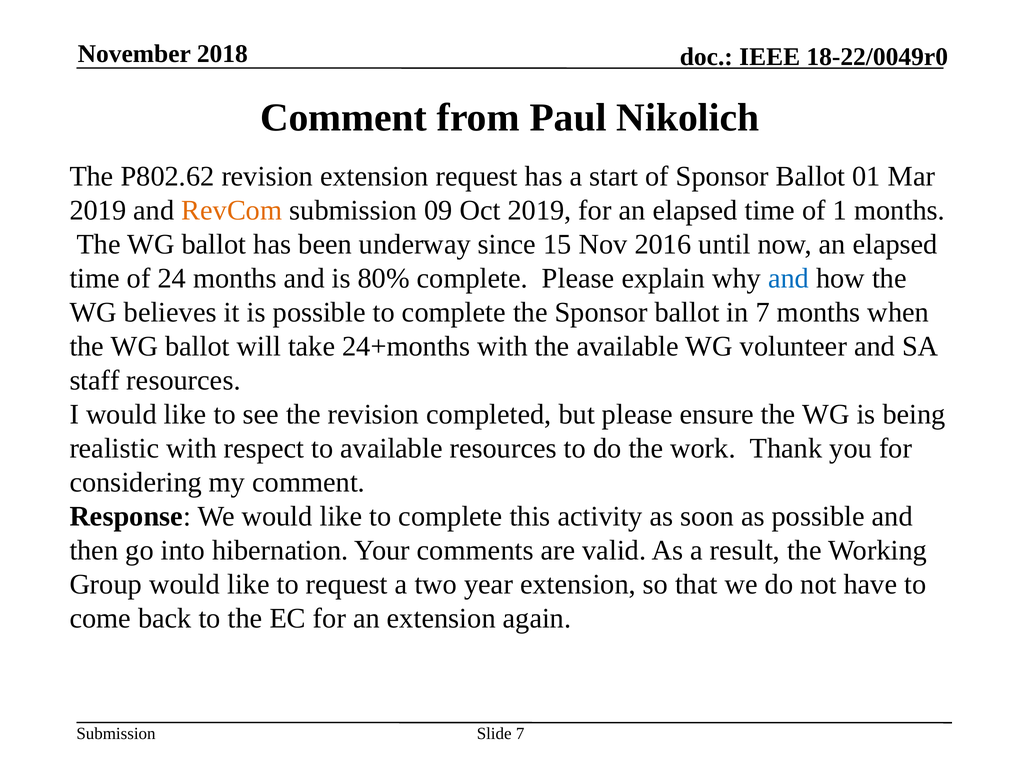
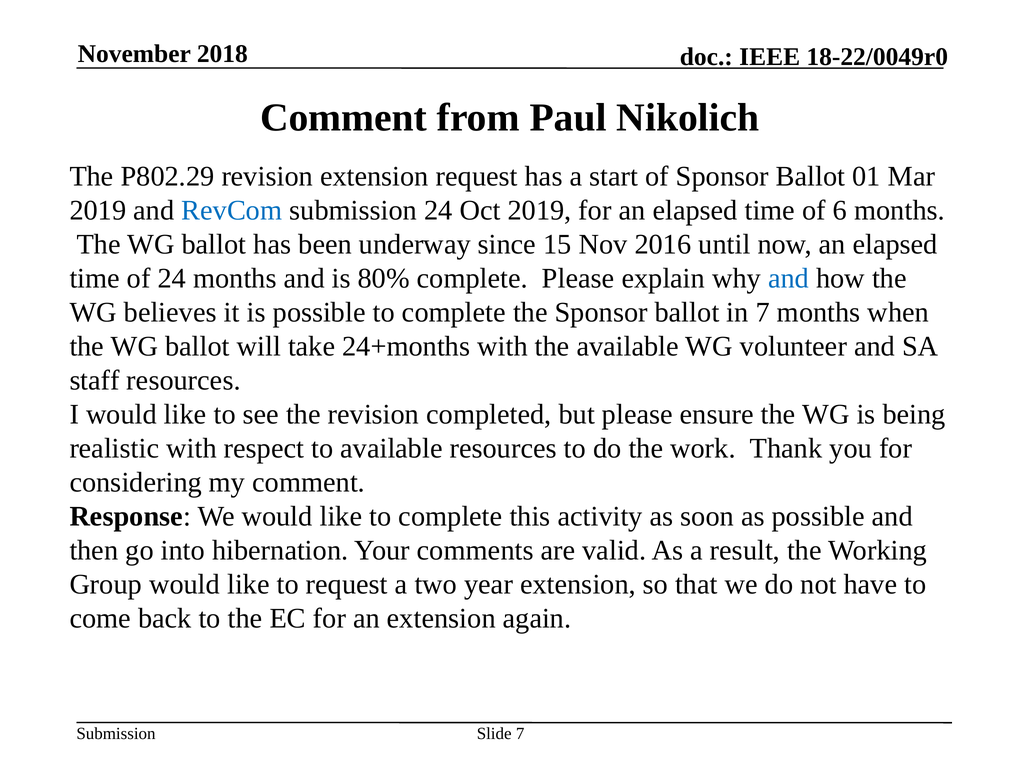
P802.62: P802.62 -> P802.29 (168, 176)
RevCom colour: orange -> blue (232, 210)
submission 09: 09 -> 24 (438, 210)
1: 1 -> 6 (840, 210)
